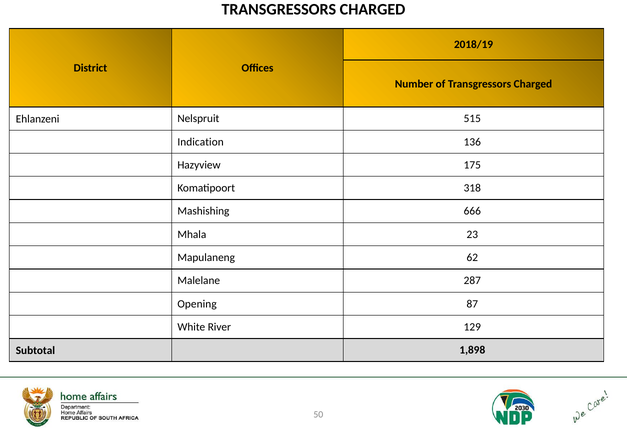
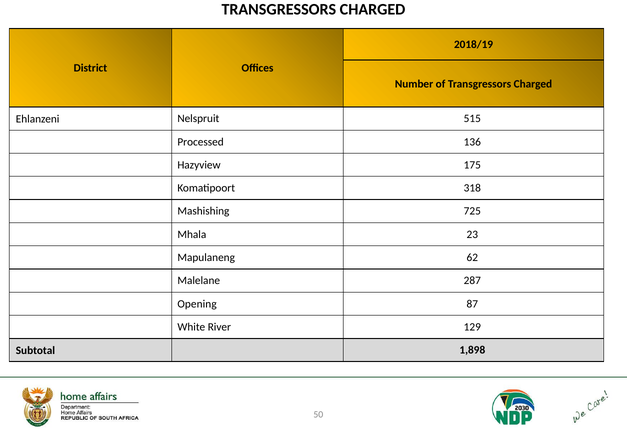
Indication: Indication -> Processed (201, 142)
666: 666 -> 725 (472, 211)
